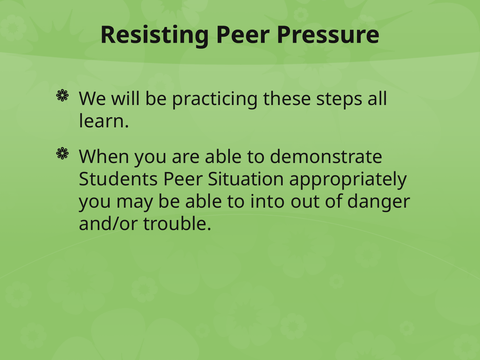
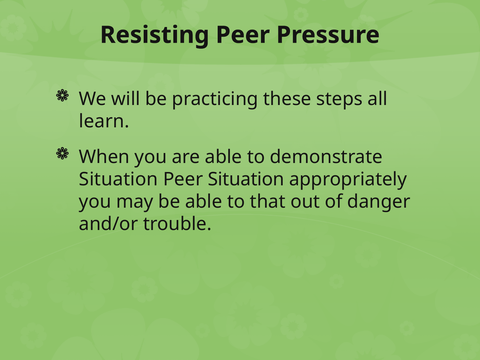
Students: Students -> Situation (119, 179)
into: into -> that (268, 202)
